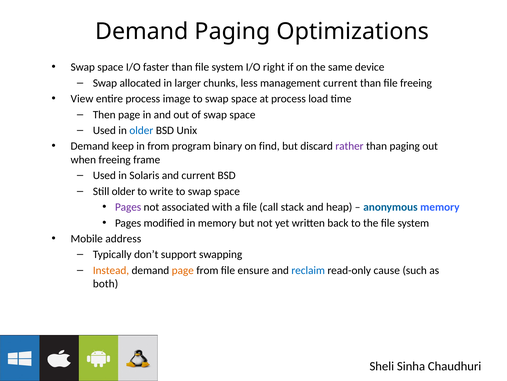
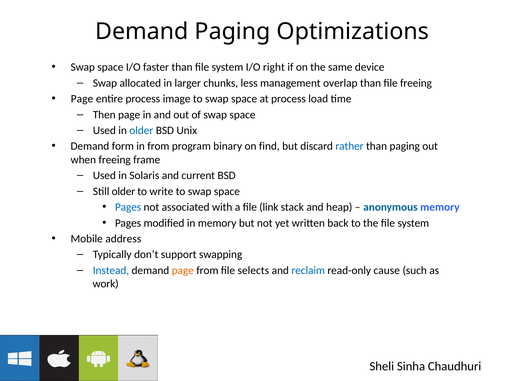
management current: current -> overlap (340, 83)
View: View -> Page (82, 99)
keep: keep -> form (123, 146)
rather colour: purple -> blue (349, 146)
Pages colour: purple -> blue (128, 207)
call: call -> link (269, 207)
Instead colour: orange -> blue (111, 270)
ensure: ensure -> selects (253, 270)
both: both -> work (106, 283)
